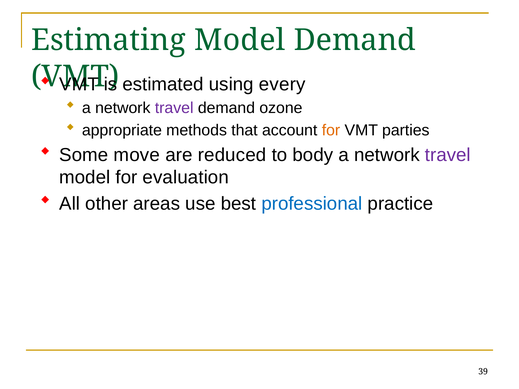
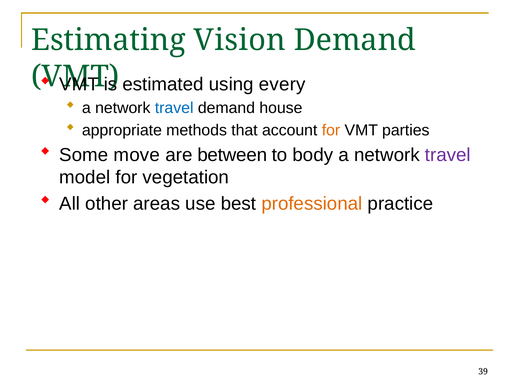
Estimating Model: Model -> Vision (240, 40)
travel colour: purple -> blue (174, 108)
ozone: ozone -> house (281, 108)
reduced: reduced -> between (232, 155)
evaluation: evaluation -> vegetation (186, 177)
professional colour: blue -> orange (312, 204)
